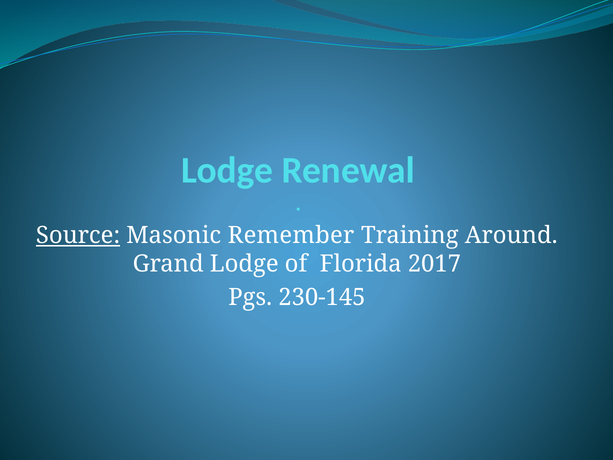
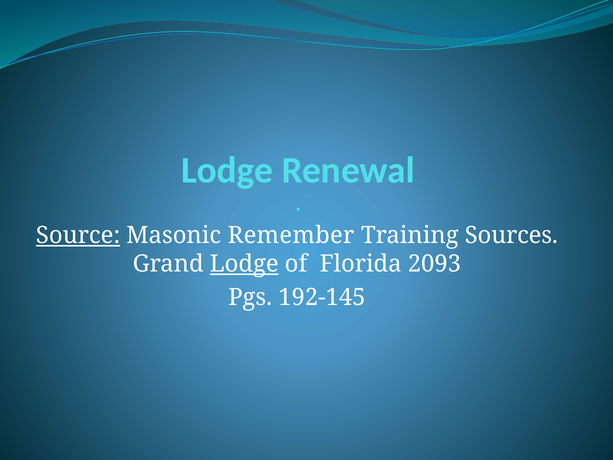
Around: Around -> Sources (511, 235)
Lodge underline: none -> present (244, 264)
2017: 2017 -> 2093 (434, 264)
230-145: 230-145 -> 192-145 (322, 297)
